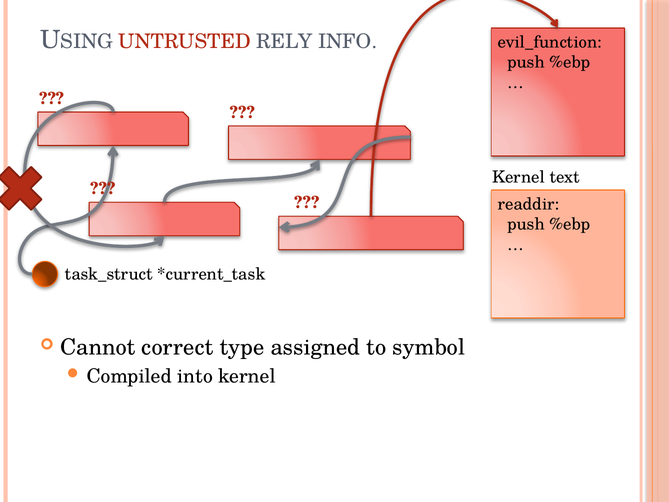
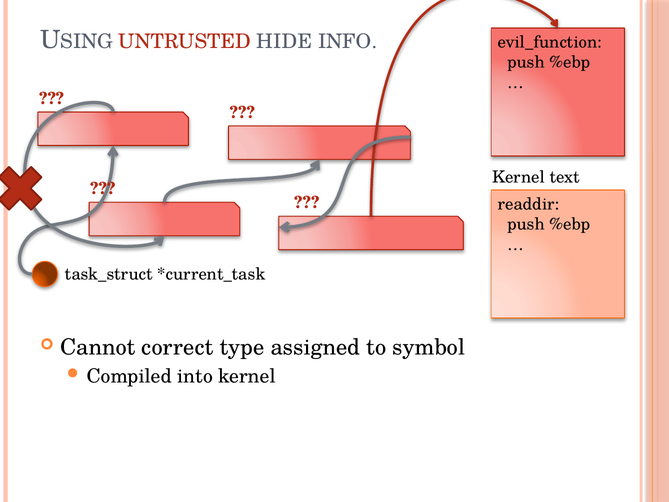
RELY: RELY -> HIDE (284, 42)
